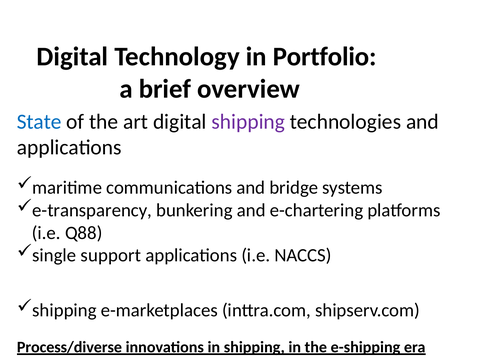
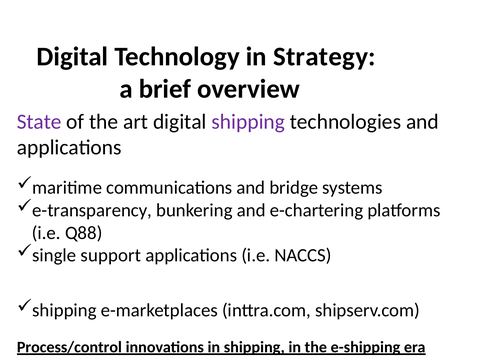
Portfolio: Portfolio -> Strategy (324, 57)
State colour: blue -> purple (39, 122)
Process/diverse: Process/diverse -> Process/control (69, 347)
